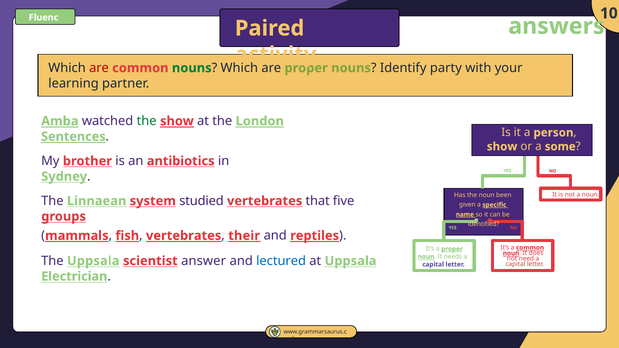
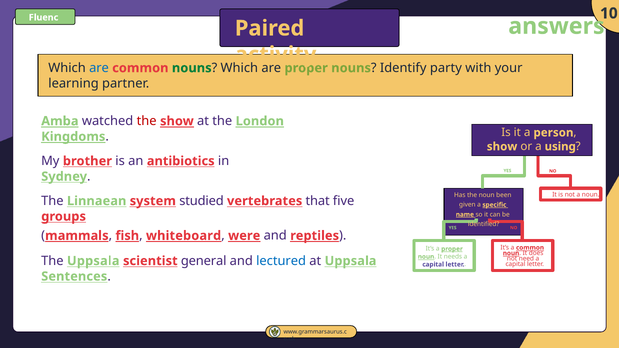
are colour: red -> blue (99, 68)
Amba underline: none -> present (60, 121)
the colour: green -> red (147, 121)
Sentences: Sentences -> Kingdoms (73, 137)
some: some -> using (560, 147)
vertebrates: vertebrates -> whiteboard (184, 236)
their: their -> were (244, 236)
answer: answer -> general (204, 261)
Electrician: Electrician -> Sentences (74, 277)
